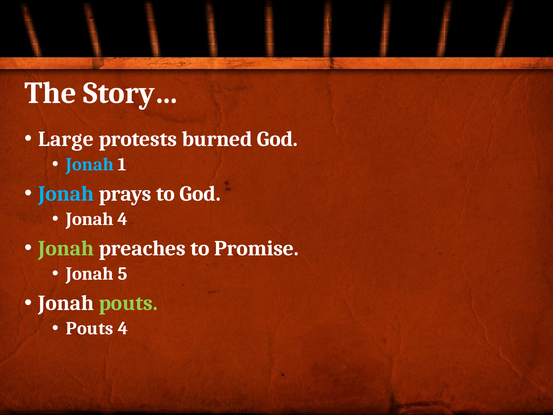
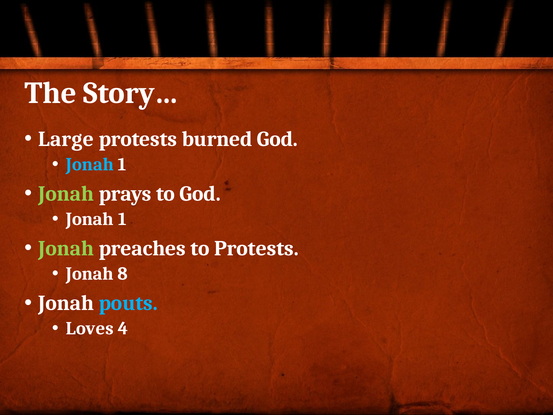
Jonah colour: light blue -> light green (66, 194)
4: 4 -> 1 (122, 219)
to Promise: Promise -> Protests (256, 248)
5: 5 -> 8 (123, 274)
pouts colour: light green -> light blue (128, 303)
Pouts: Pouts -> Loves (90, 328)
